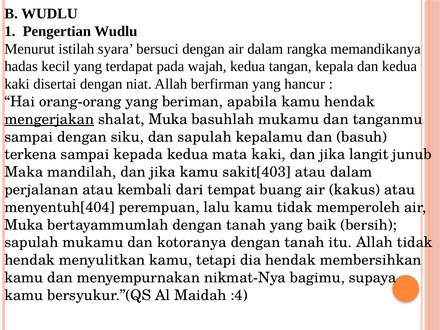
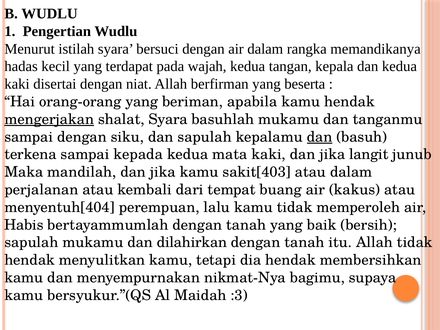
hancur: hancur -> beserta (305, 84)
shalat Muka: Muka -> Syara (168, 119)
dan underline: none -> present (320, 137)
Muka: Muka -> Habis (24, 225)
kotoranya: kotoranya -> dilahirkan (192, 242)
:4: :4 -> :3 (239, 295)
